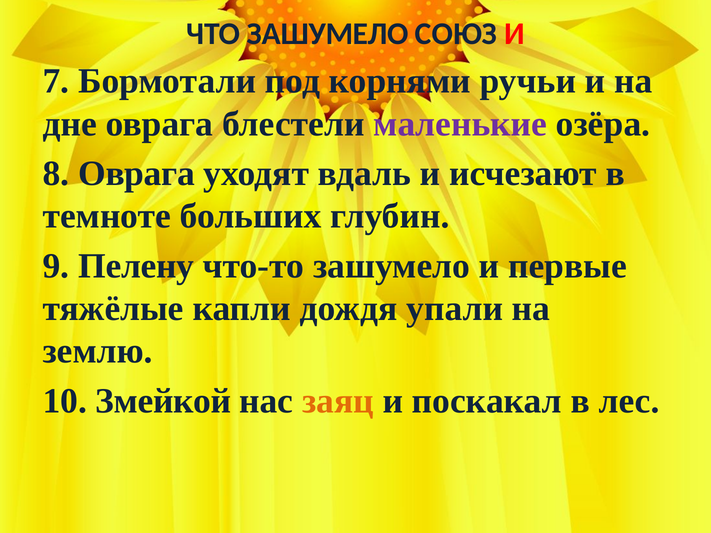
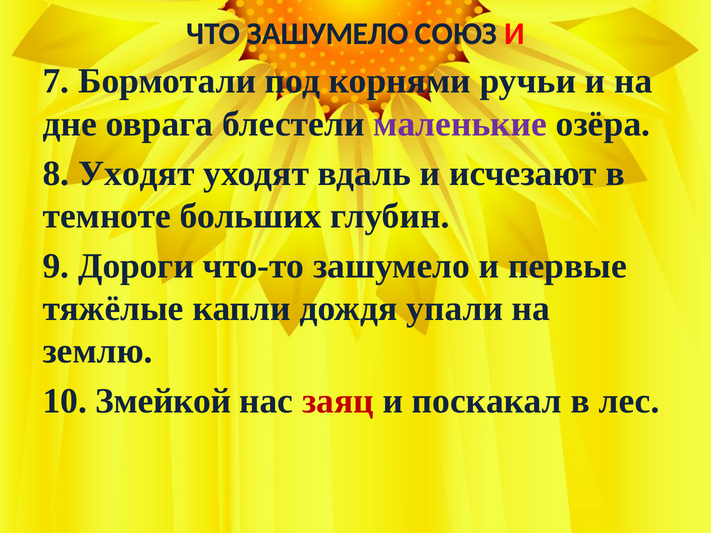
8 Оврага: Оврага -> Уходят (136, 174)
Пелену: Пелену -> Дороги (136, 266)
заяц colour: orange -> red (338, 401)
